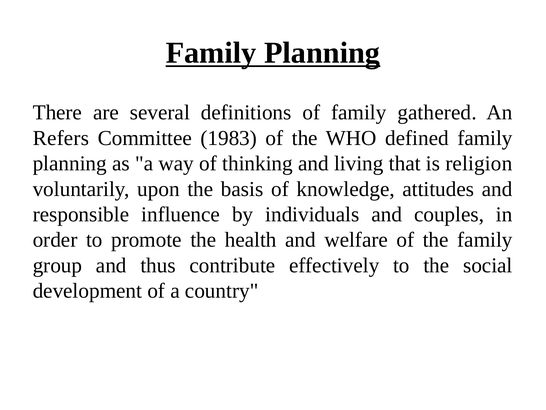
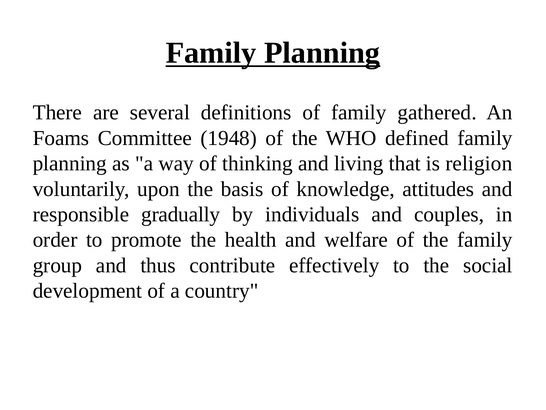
Refers: Refers -> Foams (61, 138)
1983: 1983 -> 1948 (229, 138)
influence: influence -> gradually (181, 214)
